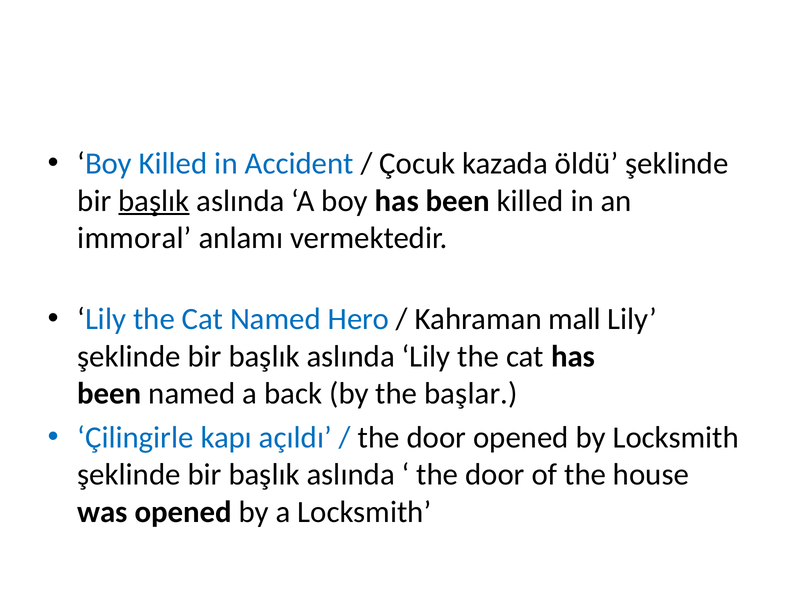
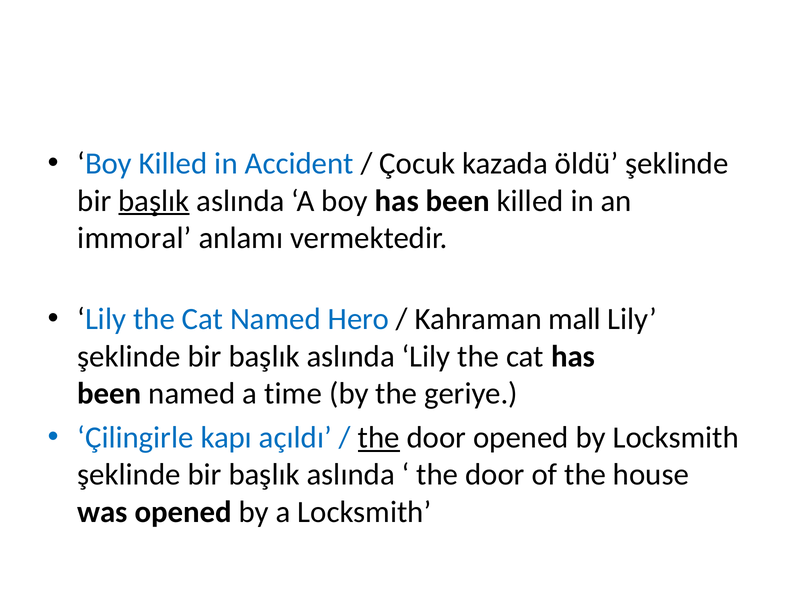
back: back -> time (293, 393)
başlar: başlar -> geriye (471, 393)
the underline: none -> present (379, 437)
